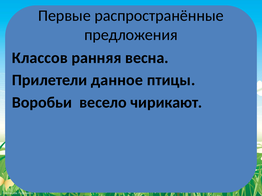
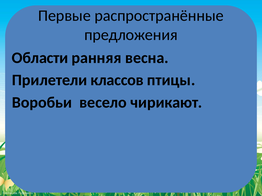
Классов: Классов -> Области (40, 58)
данное: данное -> классов (117, 80)
